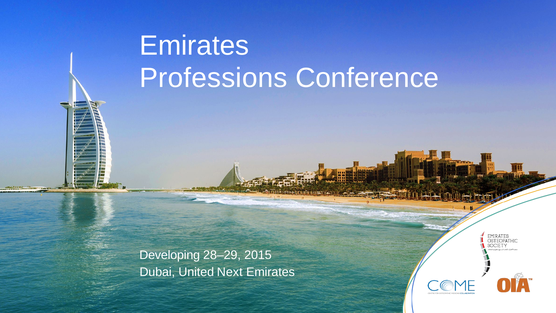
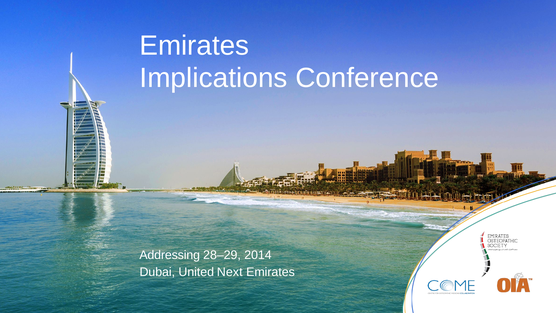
Professions: Professions -> Implications (214, 78)
Developing: Developing -> Addressing (170, 255)
2015: 2015 -> 2014 (258, 255)
